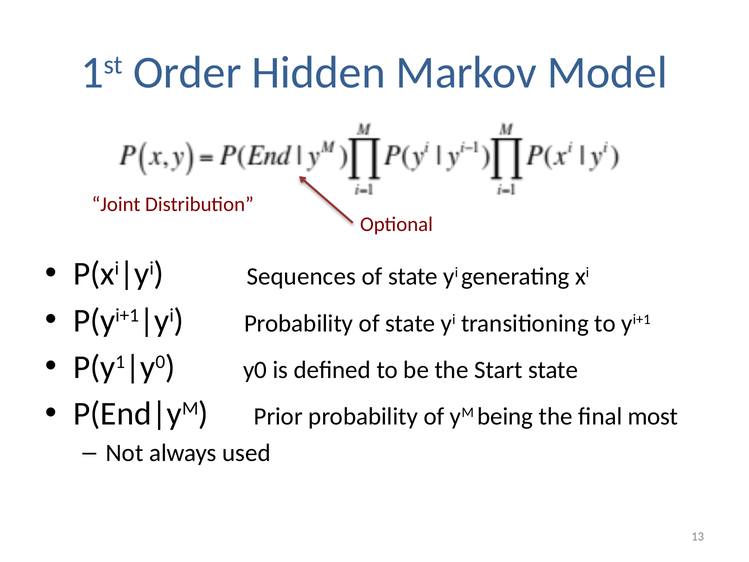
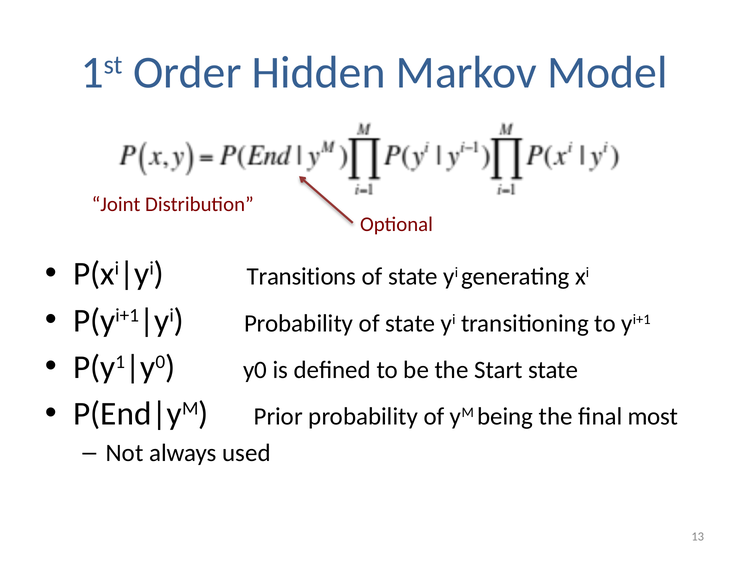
Sequences: Sequences -> Transitions (301, 276)
